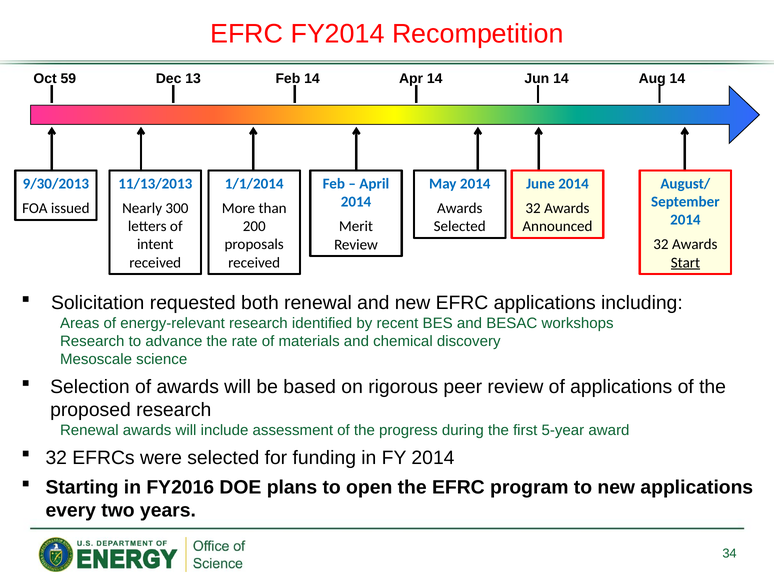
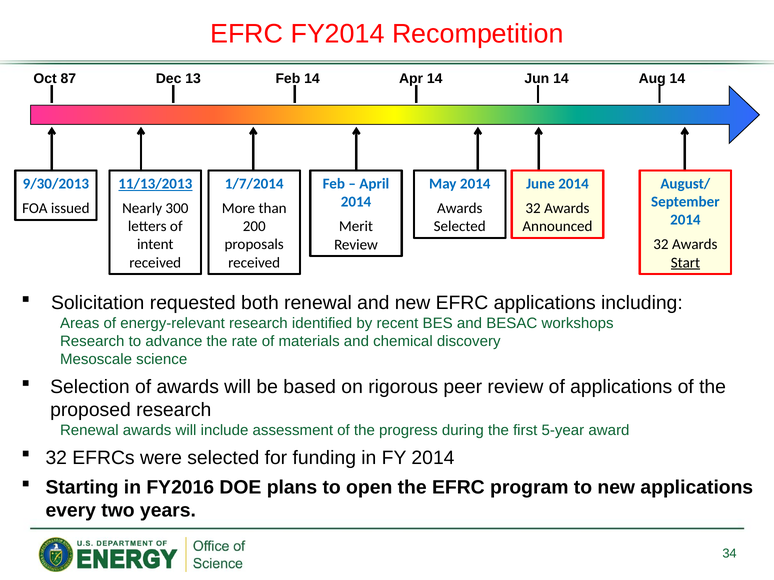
59: 59 -> 87 (68, 79)
11/13/2013 underline: none -> present (155, 184)
1/1/2014: 1/1/2014 -> 1/7/2014 (254, 184)
